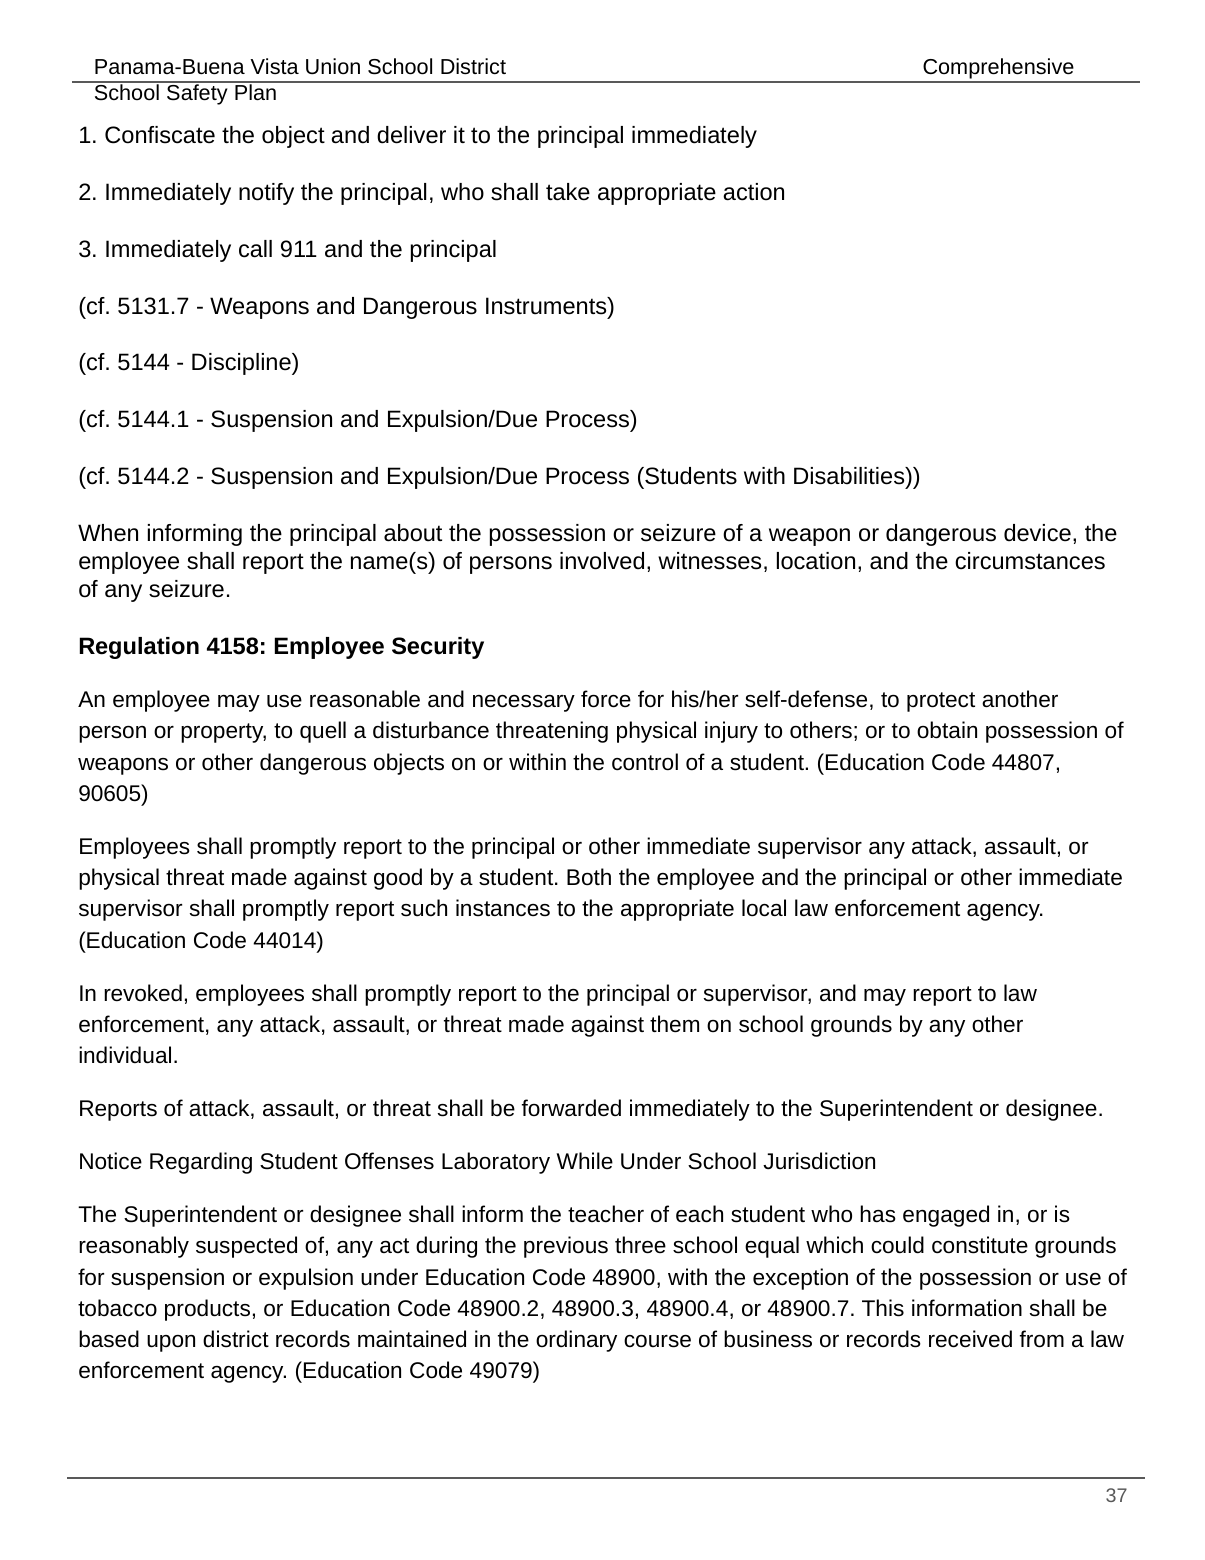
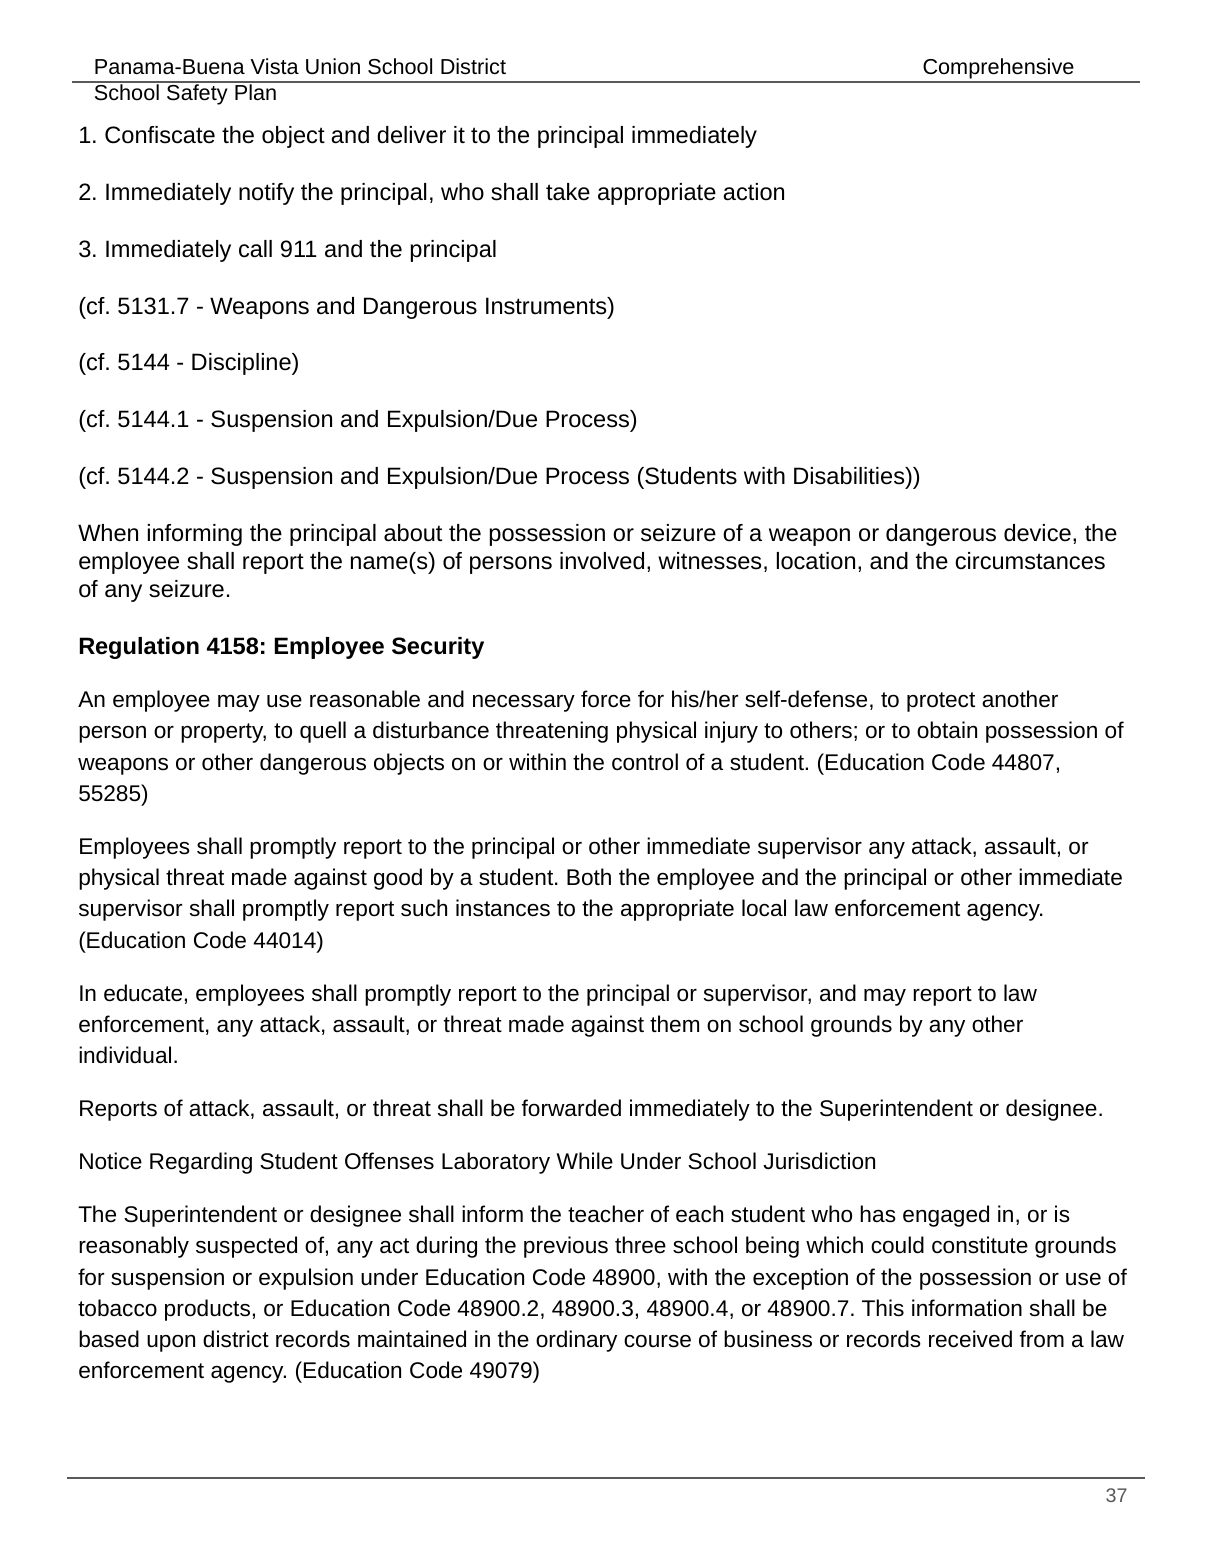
90605: 90605 -> 55285 (113, 794)
revoked: revoked -> educate (146, 993)
equal: equal -> being (773, 1246)
